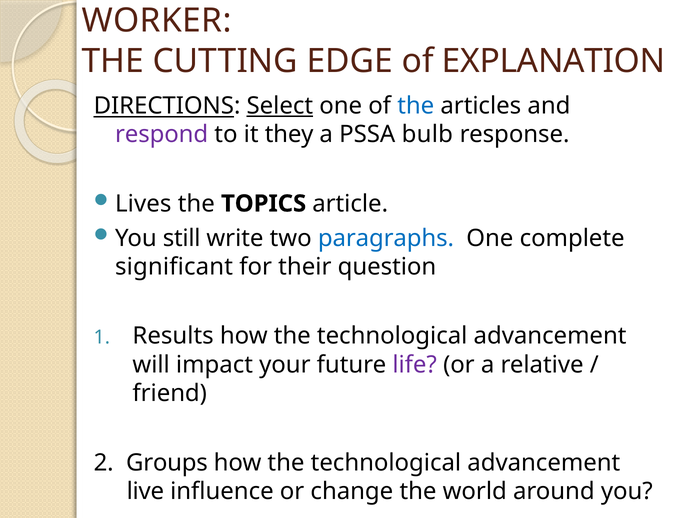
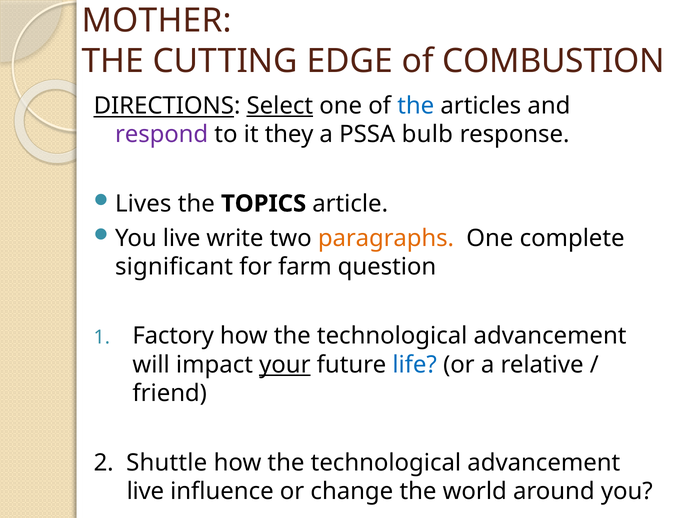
WORKER: WORKER -> MOTHER (157, 21)
EXPLANATION: EXPLANATION -> COMBUSTION (554, 61)
You still: still -> live (182, 238)
paragraphs colour: blue -> orange (386, 238)
their: their -> farm (305, 267)
Results: Results -> Factory (173, 336)
your underline: none -> present (285, 365)
life colour: purple -> blue (415, 365)
Groups: Groups -> Shuttle (167, 463)
